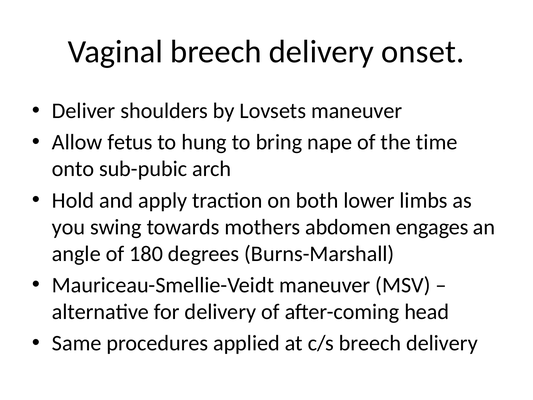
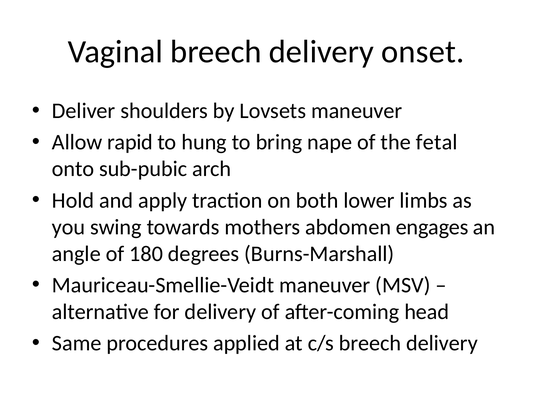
fetus: fetus -> rapid (130, 142)
time: time -> fetal (437, 142)
